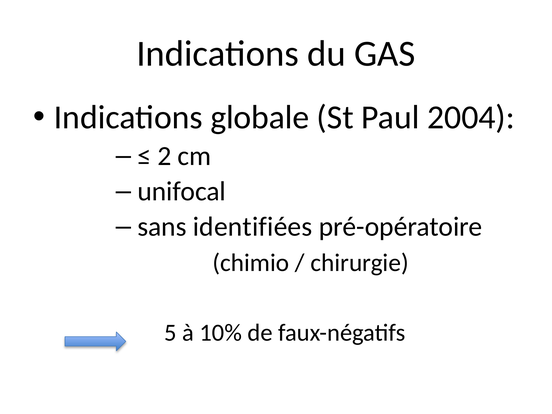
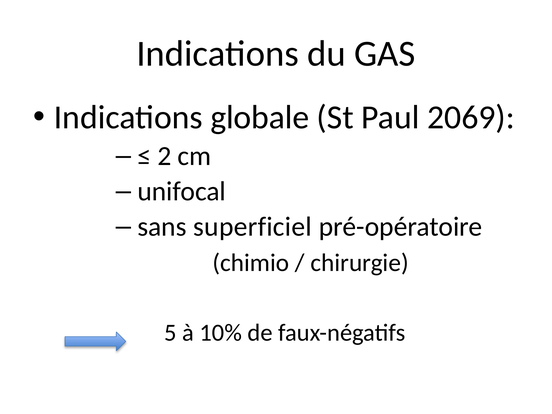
2004: 2004 -> 2069 (471, 117)
identifiées: identifiées -> superficiel (253, 227)
